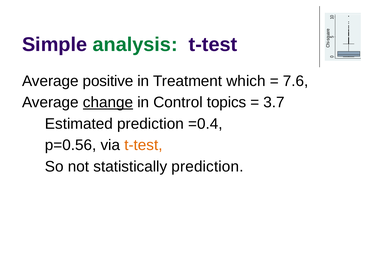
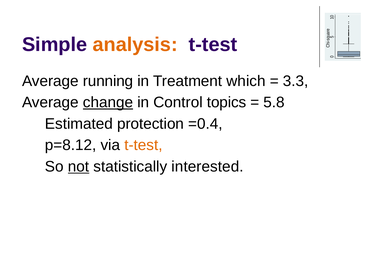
analysis colour: green -> orange (135, 45)
positive: positive -> running (108, 81)
7.6: 7.6 -> 3.3 (296, 81)
3.7: 3.7 -> 5.8 (274, 102)
Estimated prediction: prediction -> protection (151, 124)
p=0.56: p=0.56 -> p=8.12 (71, 145)
not underline: none -> present (79, 167)
statistically prediction: prediction -> interested (208, 167)
